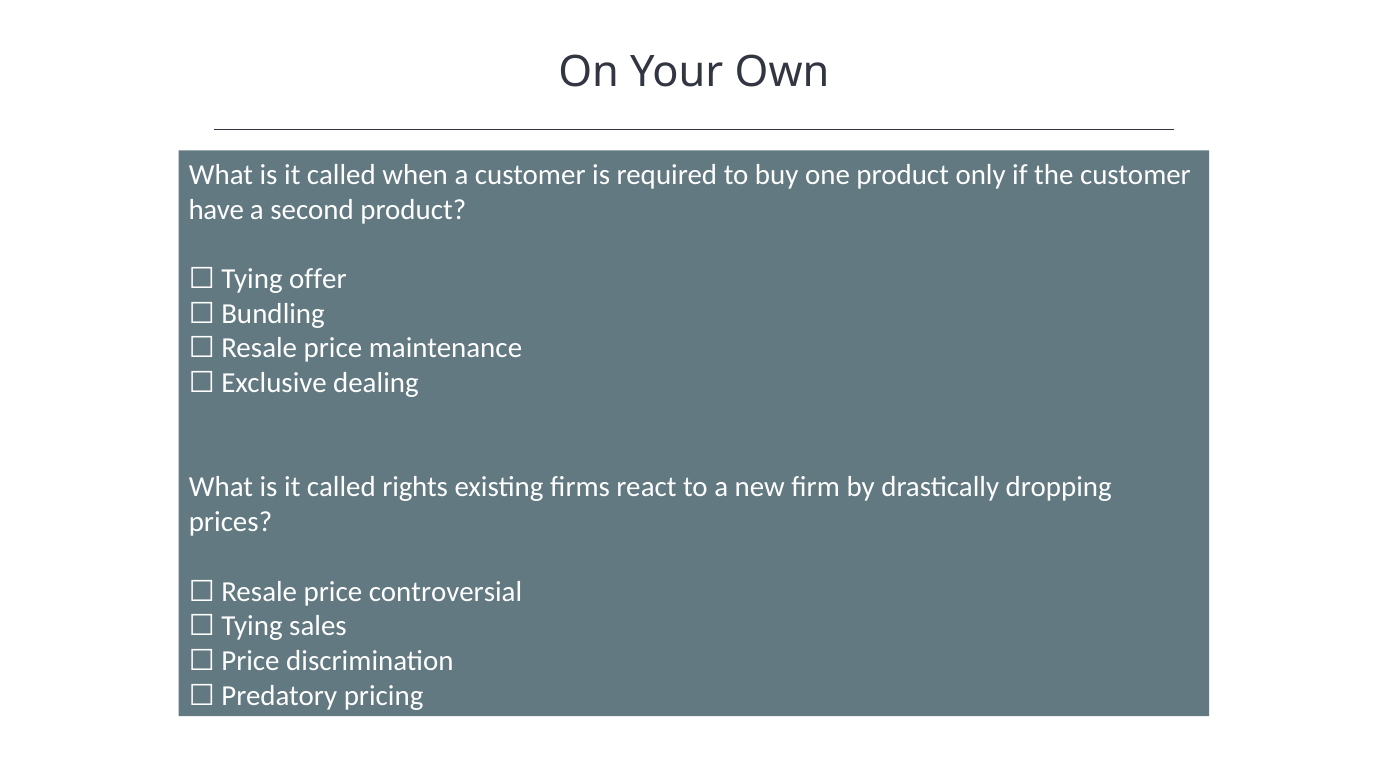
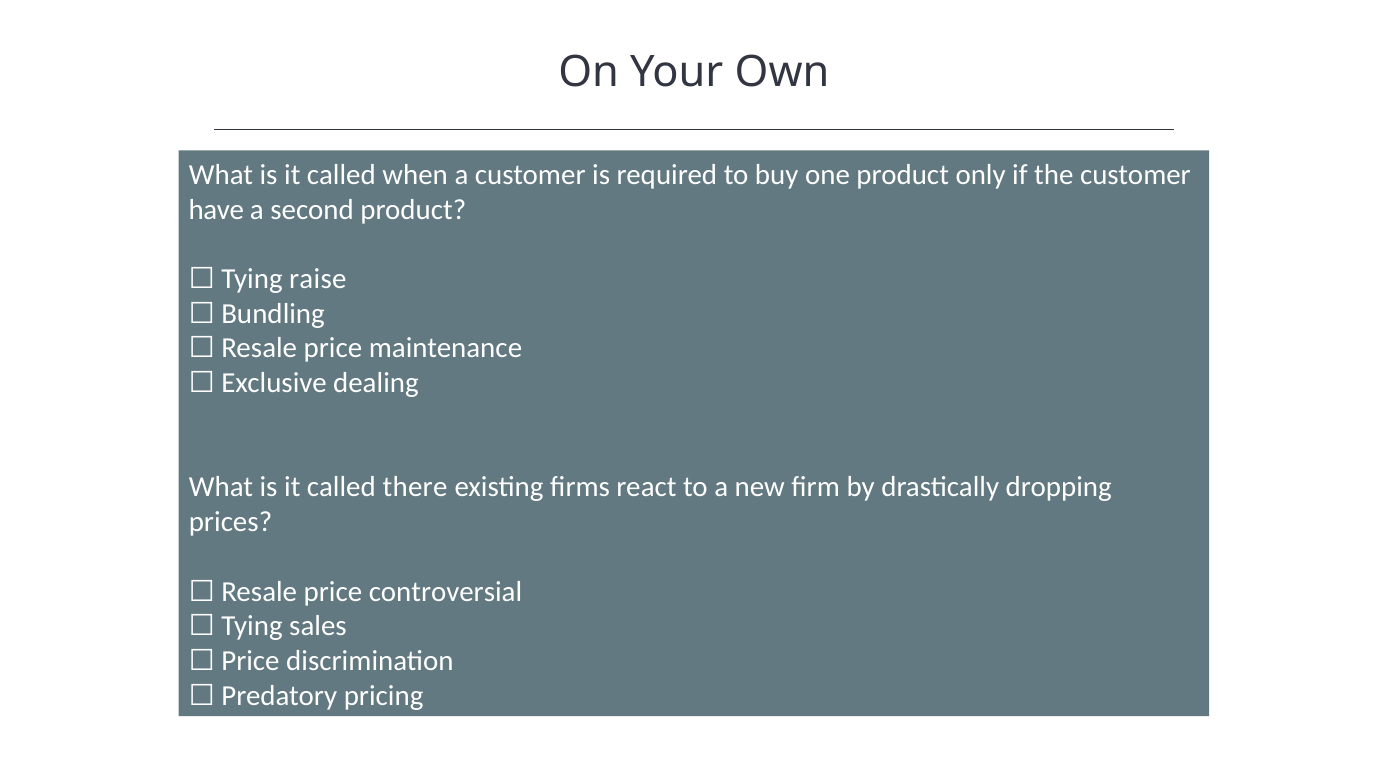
offer: offer -> raise (318, 279)
rights: rights -> there (415, 487)
